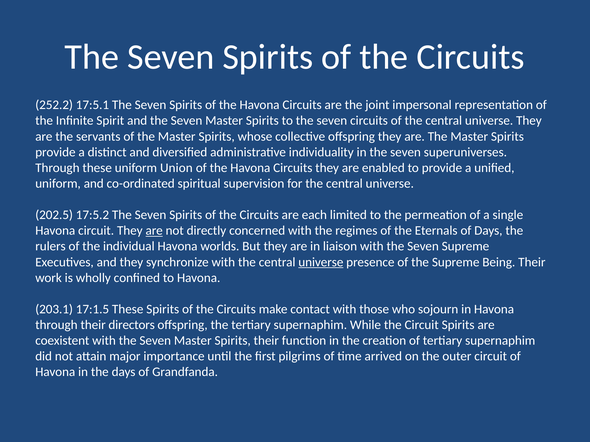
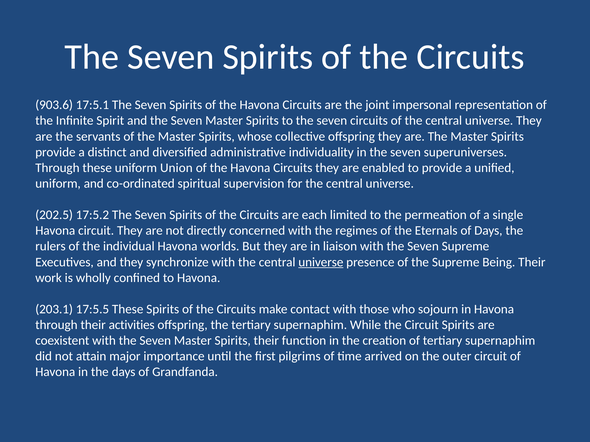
252.2: 252.2 -> 903.6 (54, 105)
are underline: present -> none (154, 231)
17:1.5: 17:1.5 -> 17:5.5 (92, 310)
directors: directors -> activities (132, 325)
